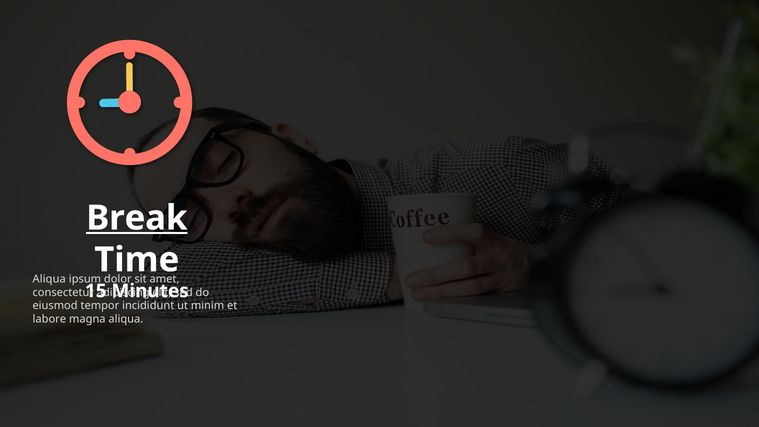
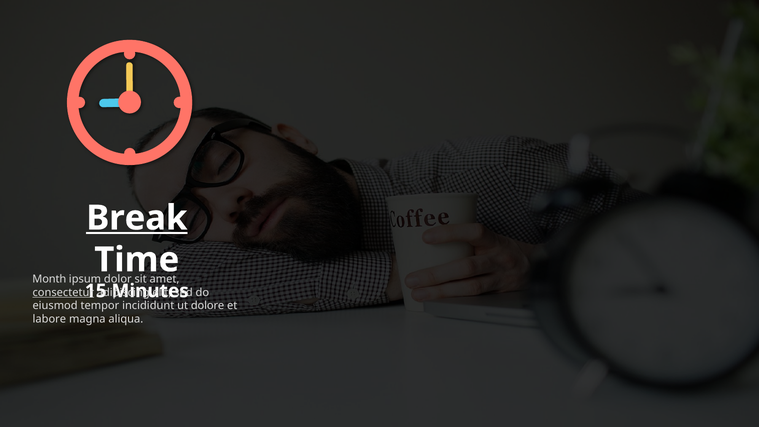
Aliqua: Aliqua -> Month (49, 279)
consectetur underline: none -> present (63, 292)
minim: minim -> dolore (208, 306)
